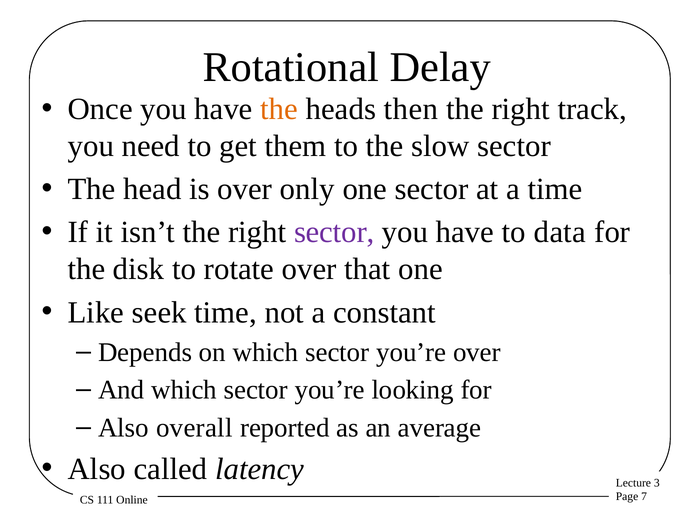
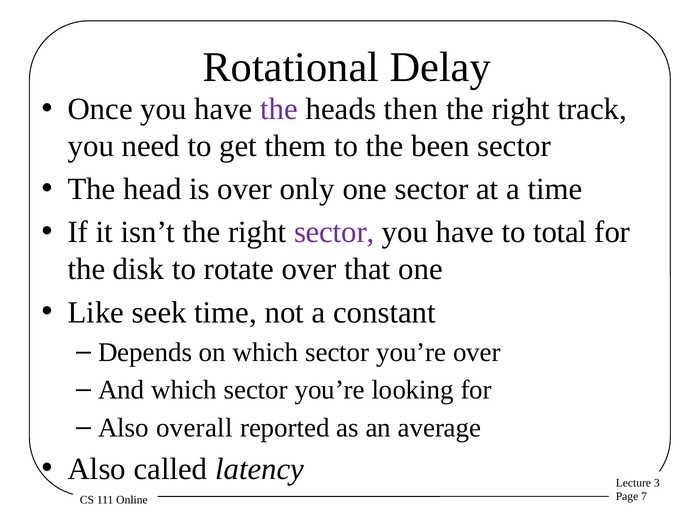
the colour: orange -> purple (279, 109)
slow: slow -> been (440, 146)
data: data -> total (560, 232)
